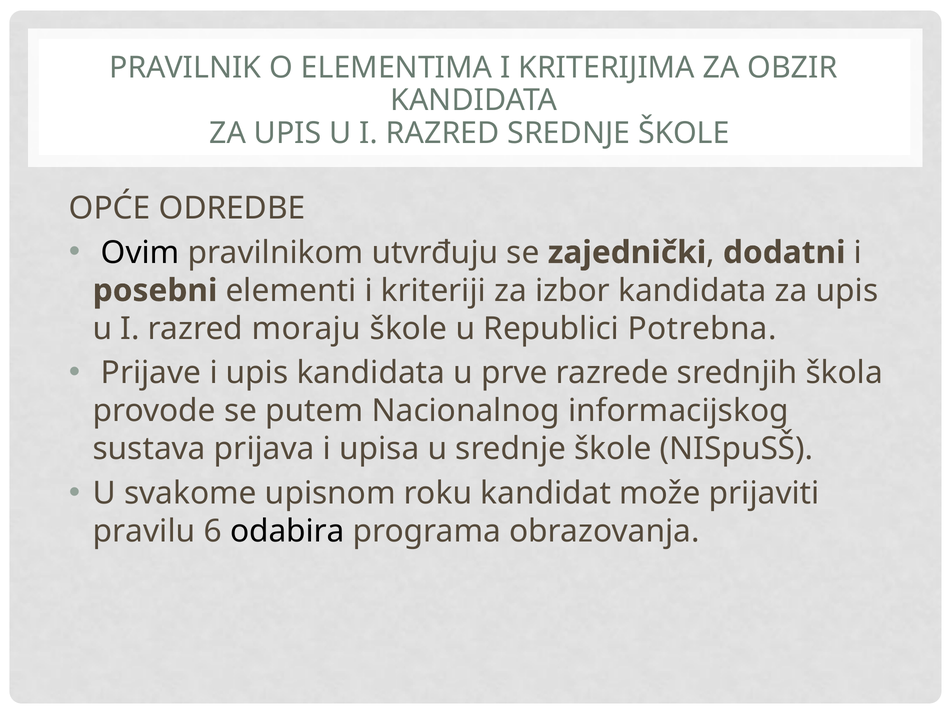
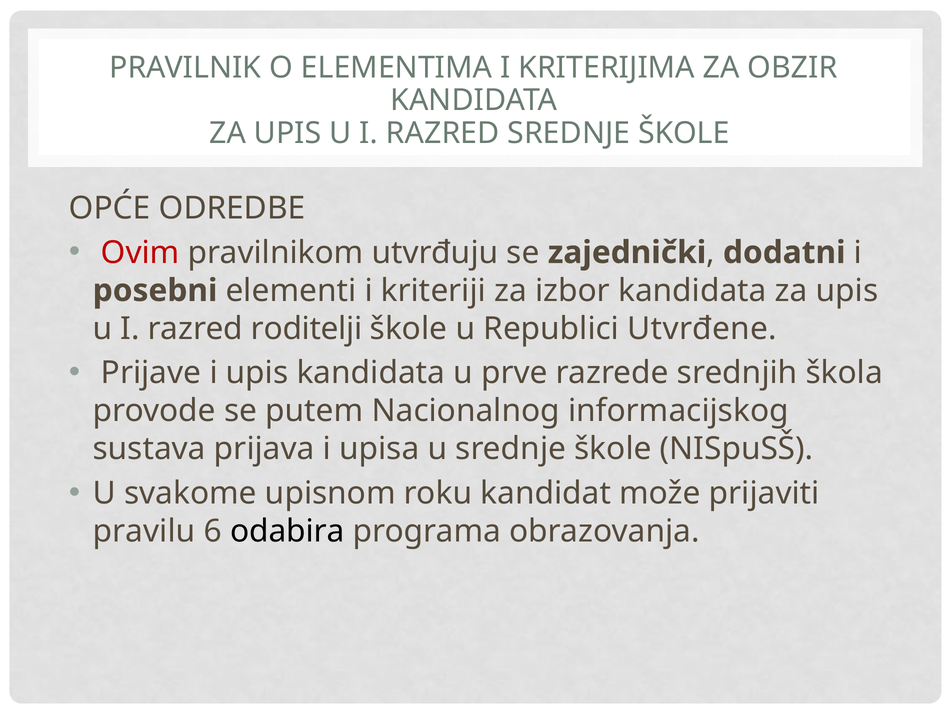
Ovim colour: black -> red (140, 253)
moraju: moraju -> roditelji (307, 329)
Potrebna: Potrebna -> Utvrđene (702, 329)
